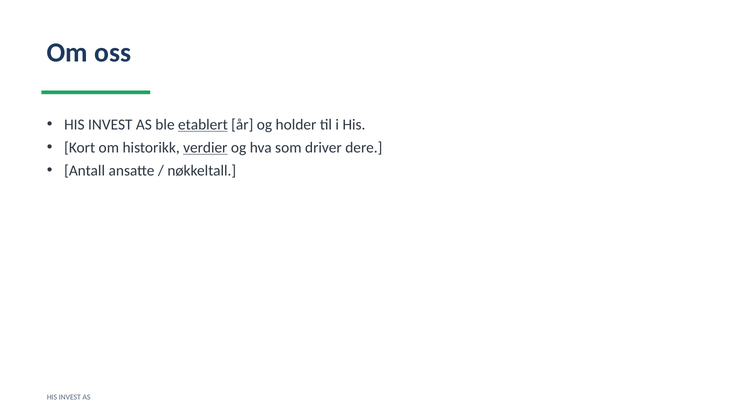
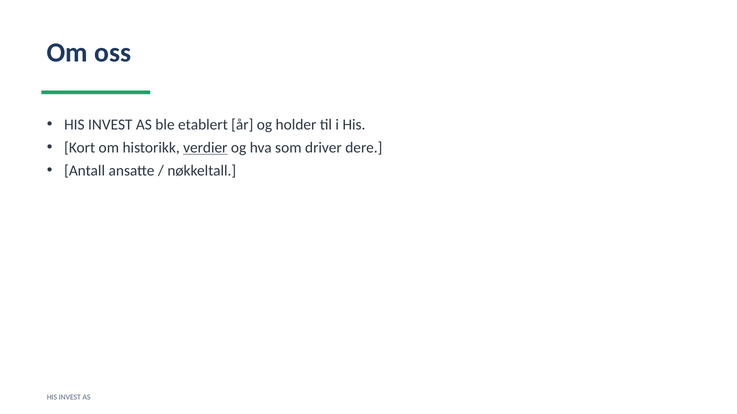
etablert underline: present -> none (203, 125)
